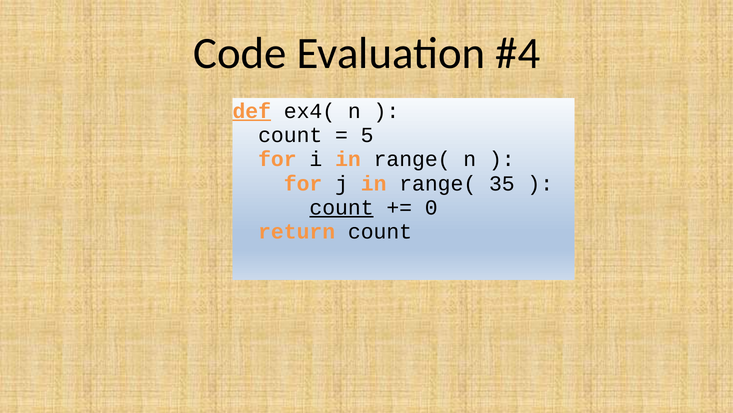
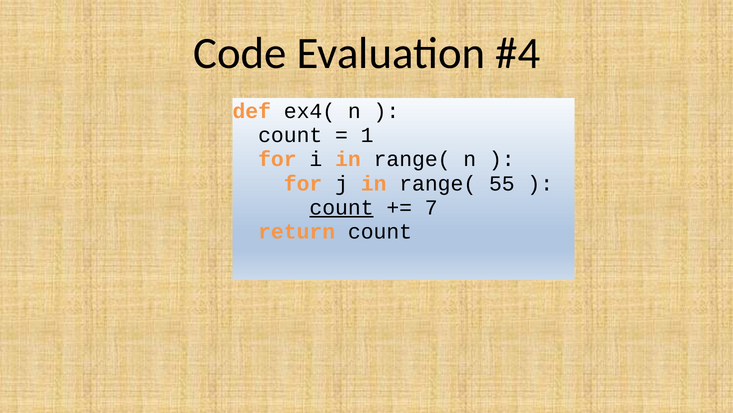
def underline: present -> none (252, 111)
5: 5 -> 1 (367, 135)
35: 35 -> 55 (502, 183)
0: 0 -> 7 (431, 207)
